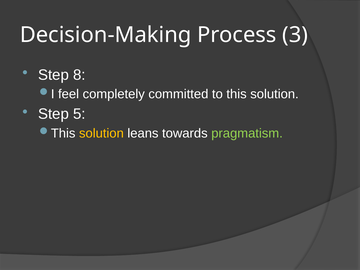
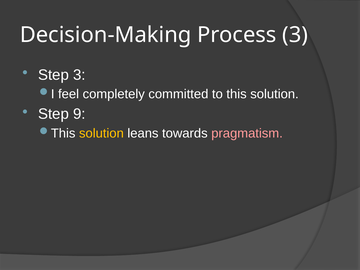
Step 8: 8 -> 3 (79, 75)
5: 5 -> 9 (79, 114)
pragmatism colour: light green -> pink (247, 133)
